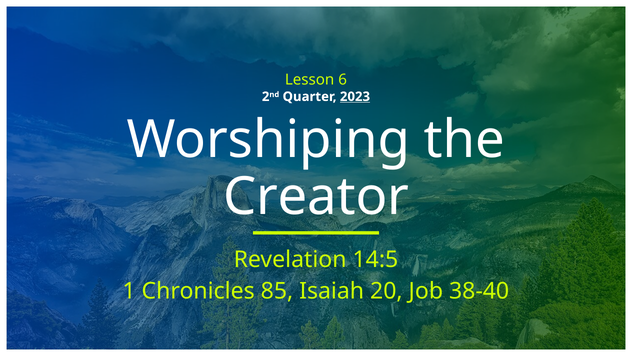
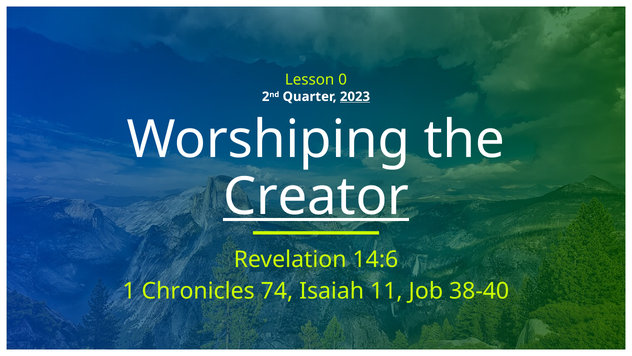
6: 6 -> 0 (343, 80)
Creator underline: none -> present (316, 196)
14:5: 14:5 -> 14:6 (375, 259)
85: 85 -> 74 (277, 291)
20: 20 -> 11 (386, 291)
